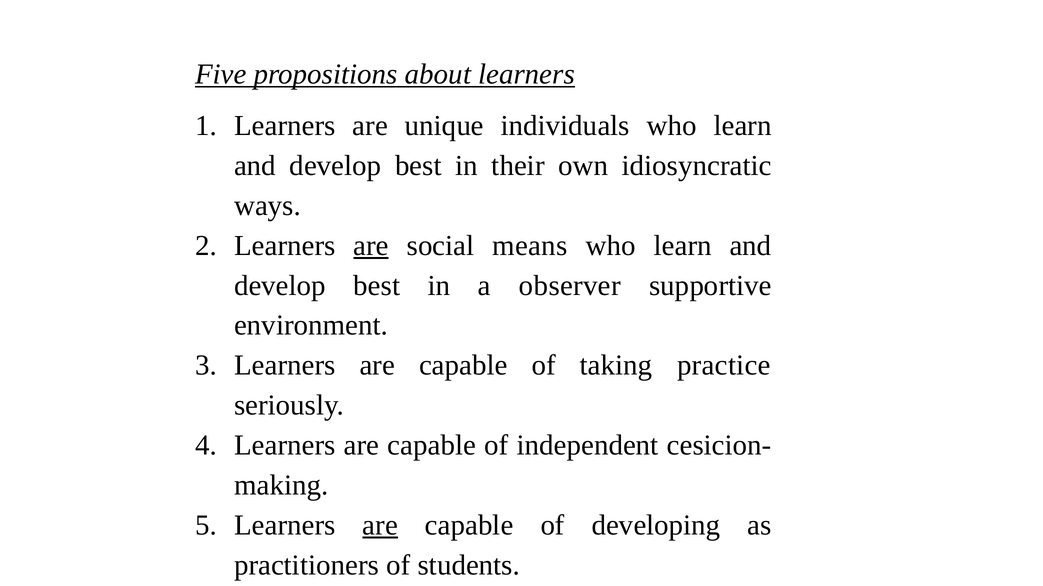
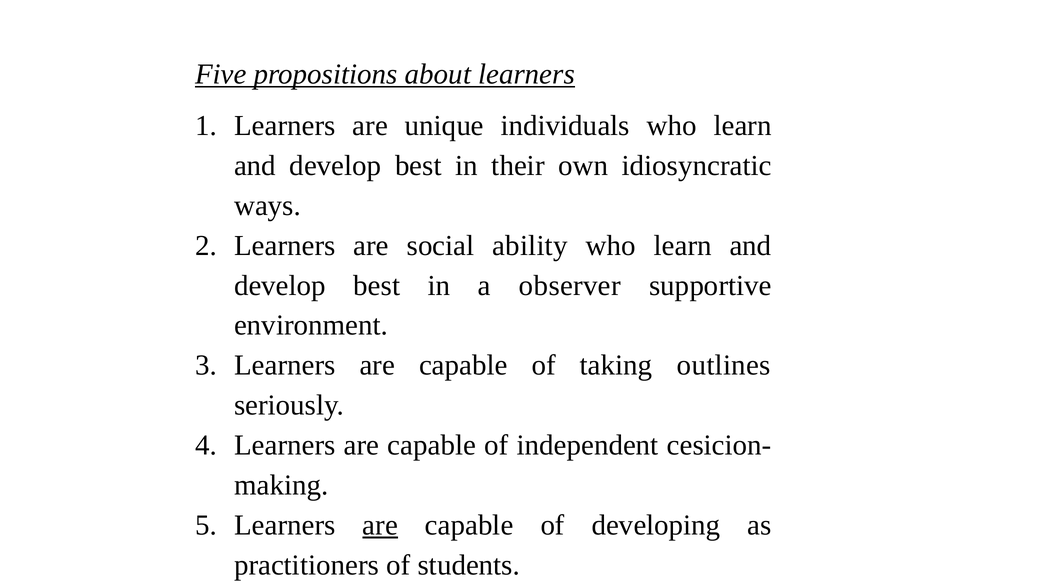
are underline: present -> none (371, 246)
means: means -> ability (530, 246)
practice: practice -> outlines (724, 366)
